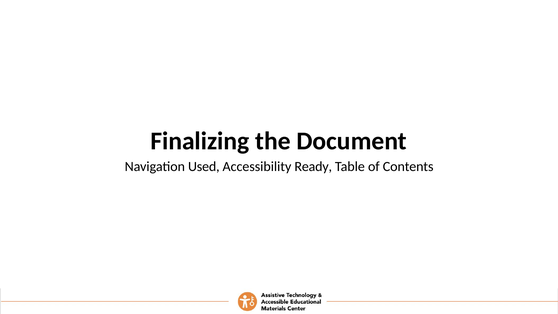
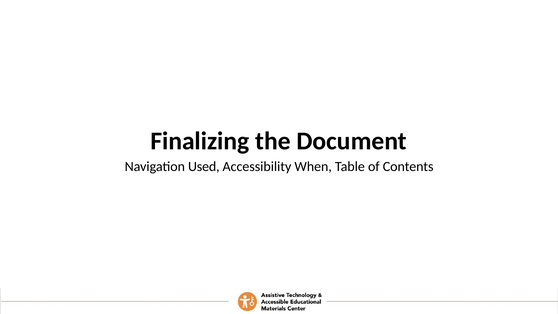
Ready: Ready -> When (313, 166)
